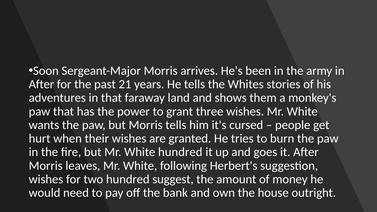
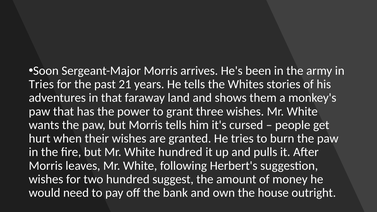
After: After -> Tries (41, 84)
goes: goes -> pulls (265, 152)
